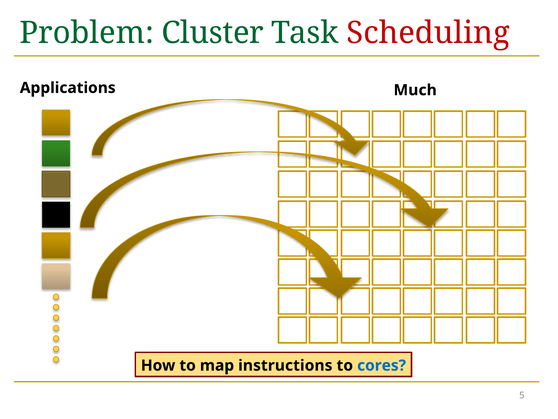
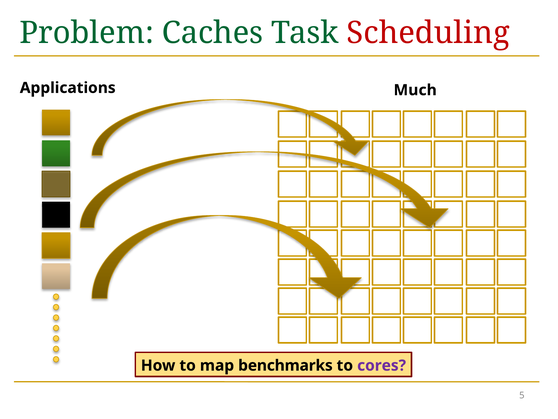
Cluster: Cluster -> Caches (213, 33)
instructions: instructions -> benchmarks (285, 365)
cores colour: blue -> purple (382, 365)
